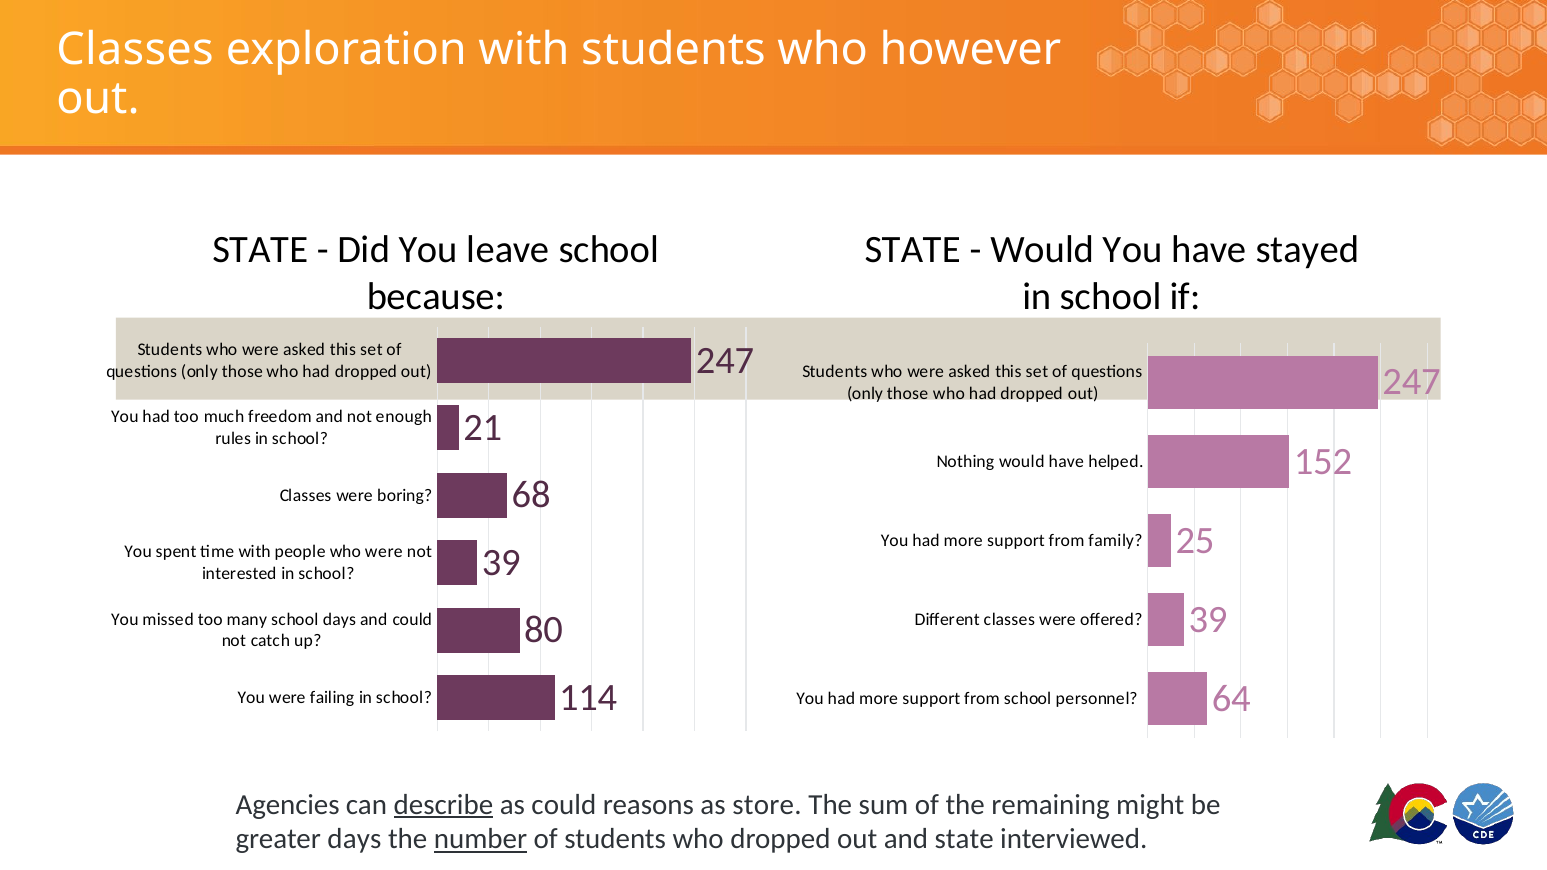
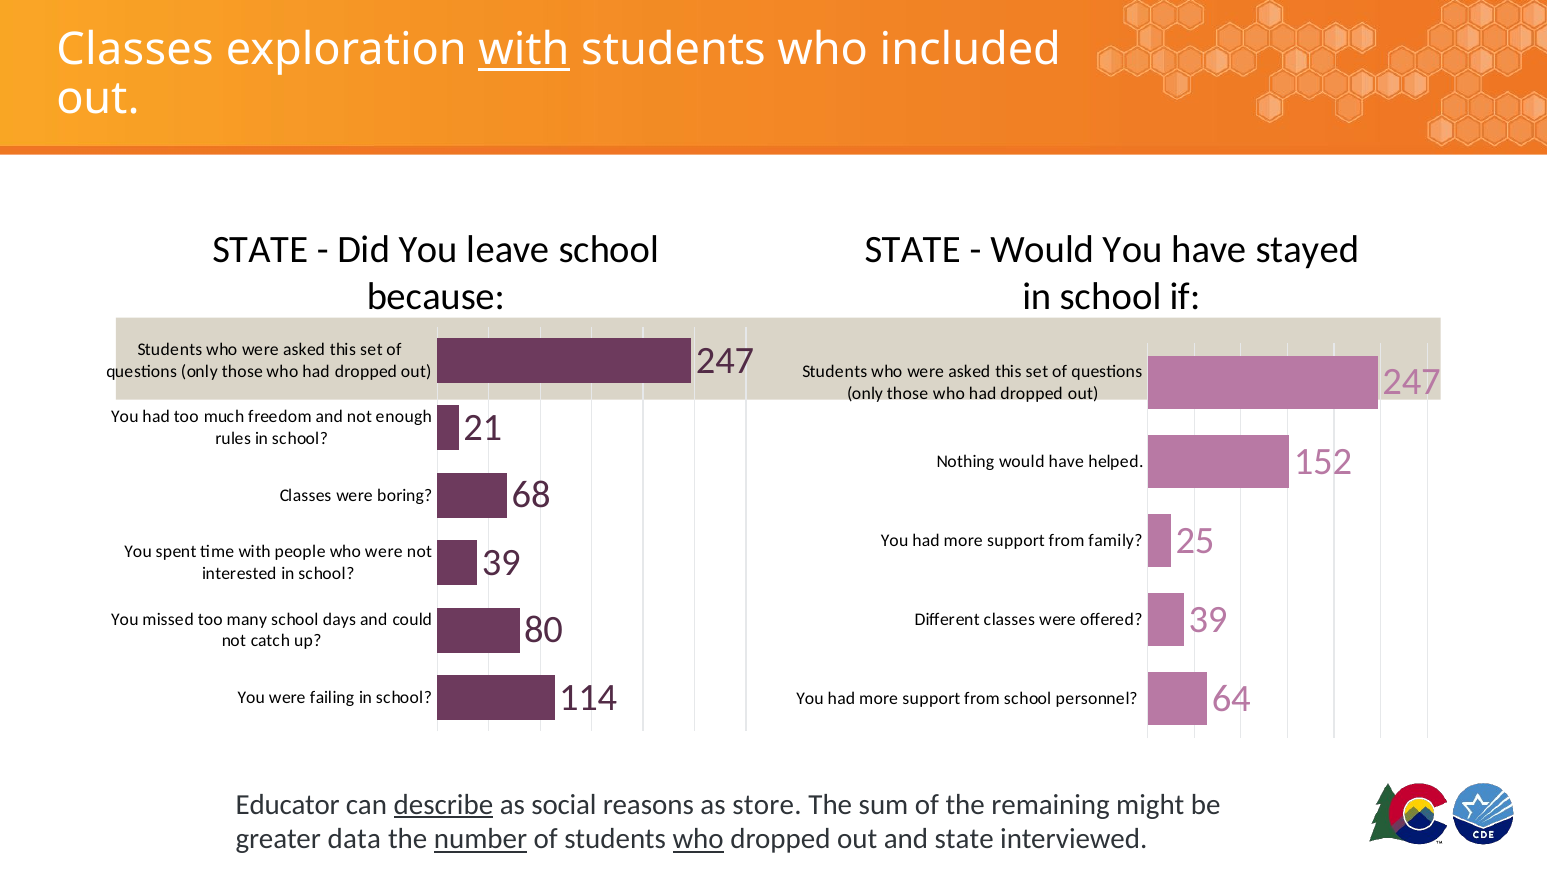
with underline: none -> present (524, 50)
however: however -> included (970, 50)
Agencies: Agencies -> Educator (288, 805)
as could: could -> social (564, 805)
greater days: days -> data (354, 840)
who underline: none -> present (698, 840)
